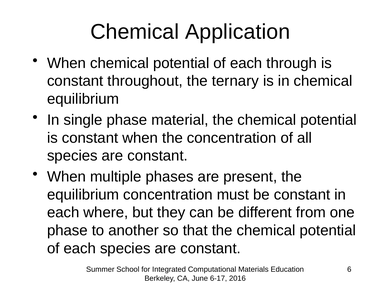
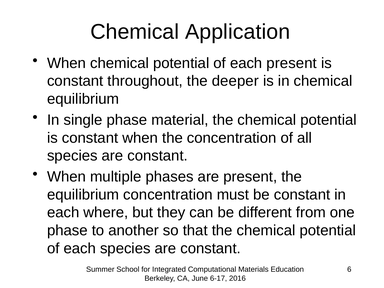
each through: through -> present (292, 63)
ternary: ternary -> deeper (235, 81)
